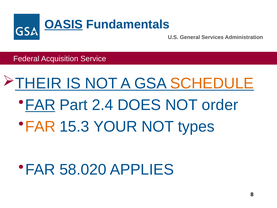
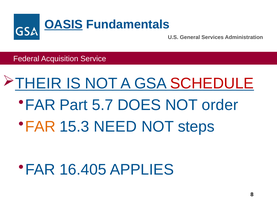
SCHEDULE colour: orange -> red (212, 83)
FAR underline: present -> none (40, 105)
2.4: 2.4 -> 5.7 (103, 105)
YOUR: YOUR -> NEED (115, 126)
types: types -> steps (196, 126)
58.020: 58.020 -> 16.405 (83, 169)
